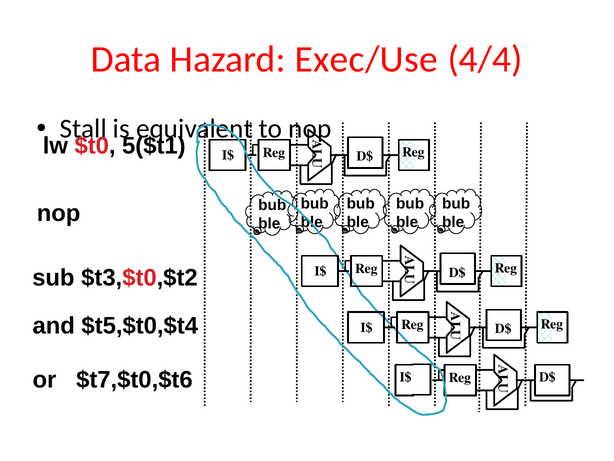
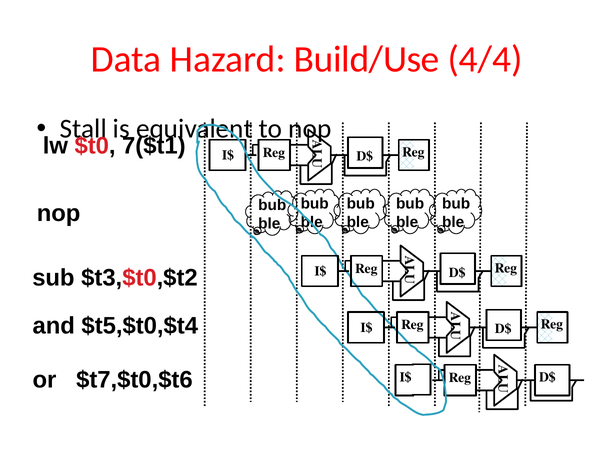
Exec/Use: Exec/Use -> Build/Use (367, 59)
5($t1: 5($t1 -> 7($t1 (154, 146)
